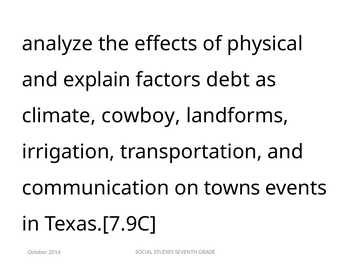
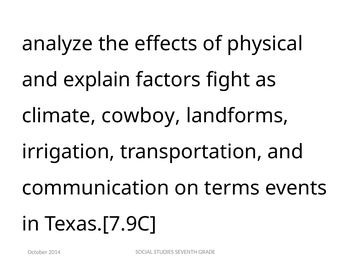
debt: debt -> fight (228, 80)
towns: towns -> terms (232, 188)
